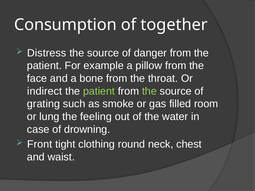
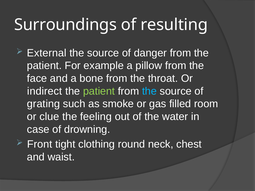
Consumption: Consumption -> Surroundings (65, 25)
together: together -> resulting (174, 25)
Distress: Distress -> External (47, 53)
the colour: light green -> light blue (149, 91)
lung: lung -> clue (49, 117)
